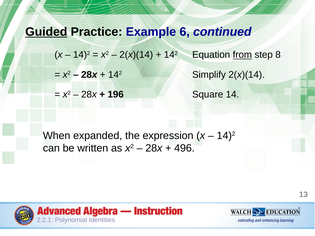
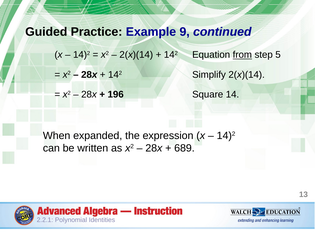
Guided underline: present -> none (46, 32)
6: 6 -> 9 (185, 32)
8: 8 -> 5 (278, 55)
496: 496 -> 689 (184, 148)
